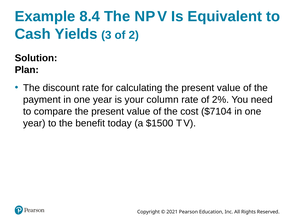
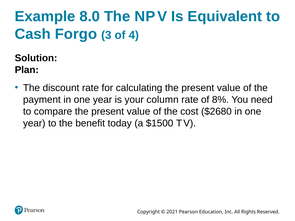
8.4: 8.4 -> 8.0 (90, 16)
Yields: Yields -> Forgo (76, 34)
2: 2 -> 4 (134, 35)
2%: 2% -> 8% (220, 100)
$7104: $7104 -> $2680 (216, 112)
